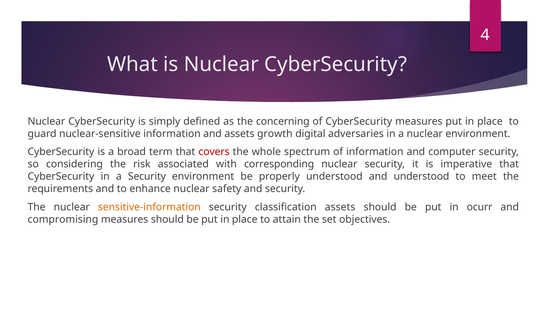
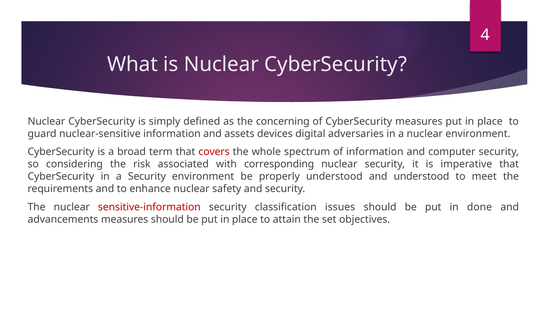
growth: growth -> devices (275, 134)
sensitive-information colour: orange -> red (149, 207)
classification assets: assets -> issues (340, 207)
ocurr: ocurr -> done (479, 207)
compromising: compromising -> advancements (63, 219)
